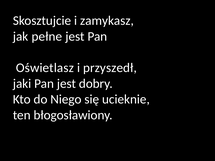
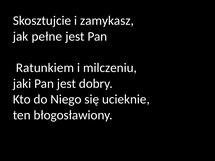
Oświetlasz: Oświetlasz -> Ratunkiem (45, 68)
przyszedł: przyszedł -> milczeniu (110, 68)
